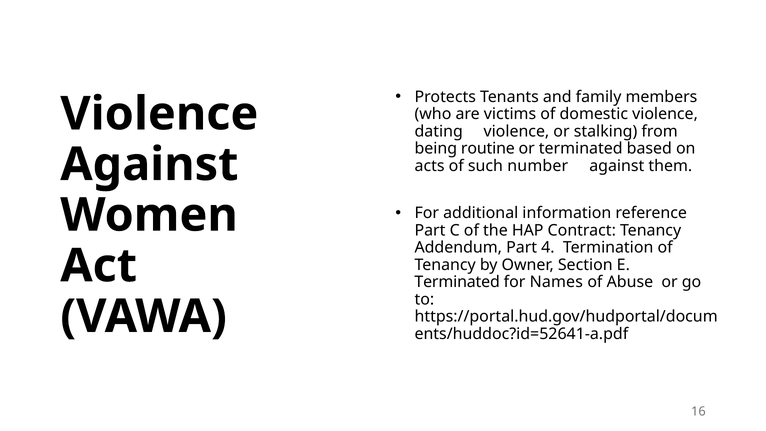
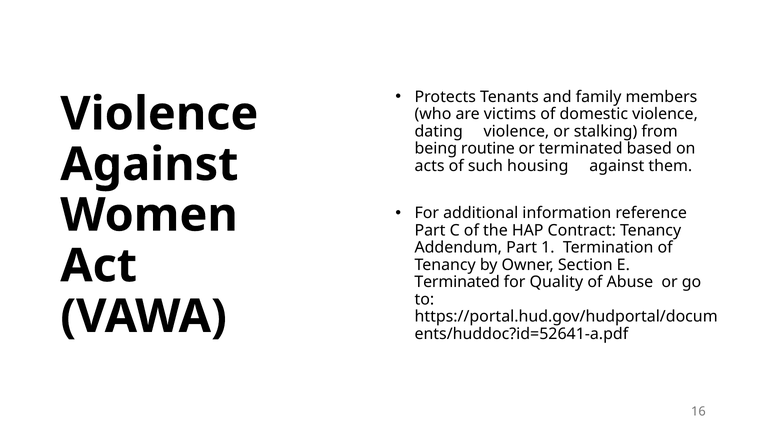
number: number -> housing (538, 166)
4: 4 -> 1 (548, 248)
Names: Names -> Quality (556, 282)
